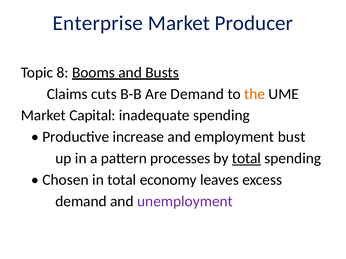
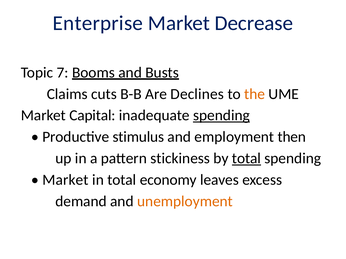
Producer: Producer -> Decrease (254, 23)
8: 8 -> 7 (63, 73)
Are Demand: Demand -> Declines (197, 94)
spending underline: none -> present (221, 116)
increase: increase -> stimulus (138, 137)
bust: bust -> then (292, 137)
processes: processes -> stickiness (180, 159)
Chosen: Chosen -> Market (65, 180)
unemployment colour: purple -> orange (185, 202)
